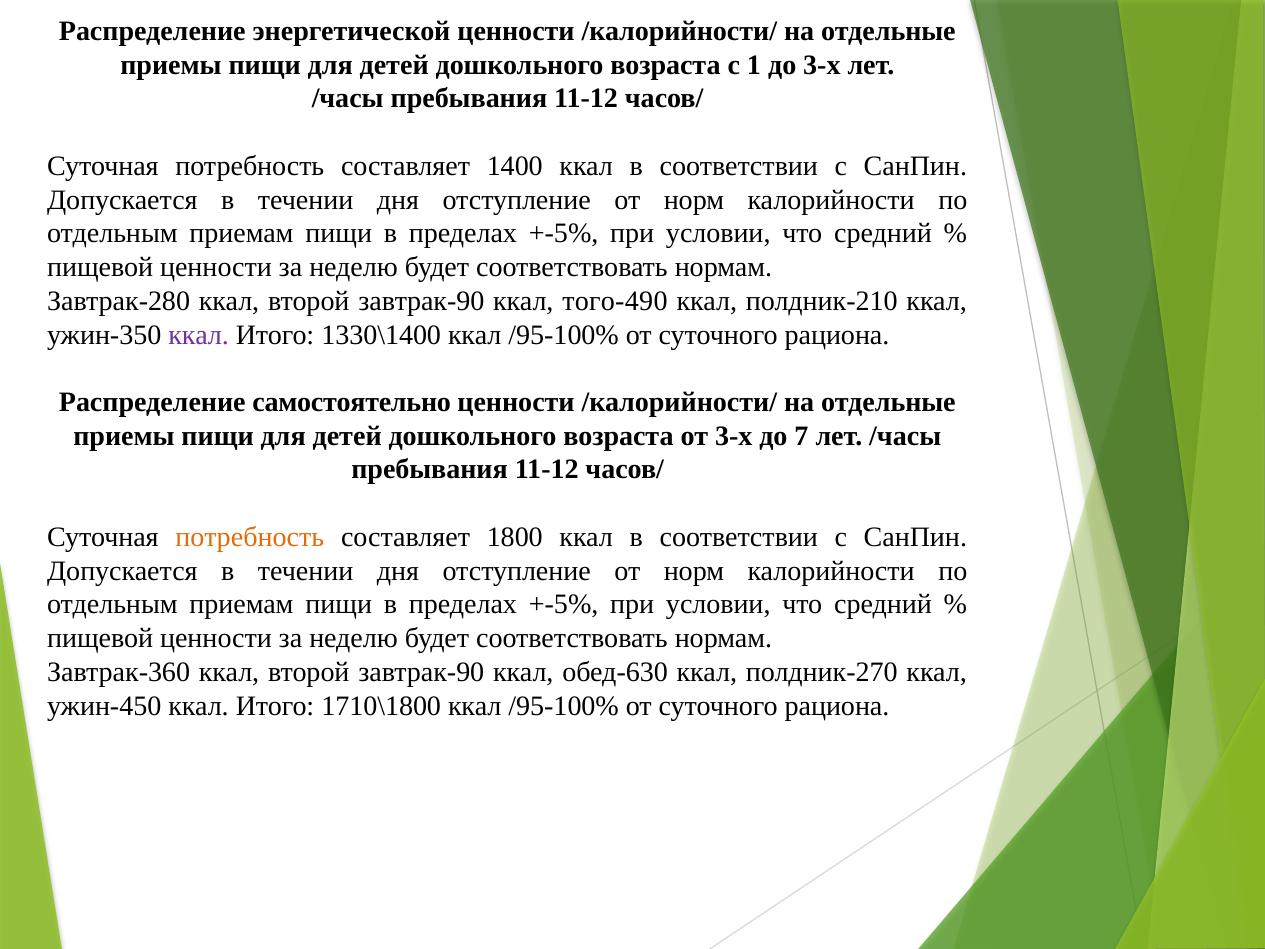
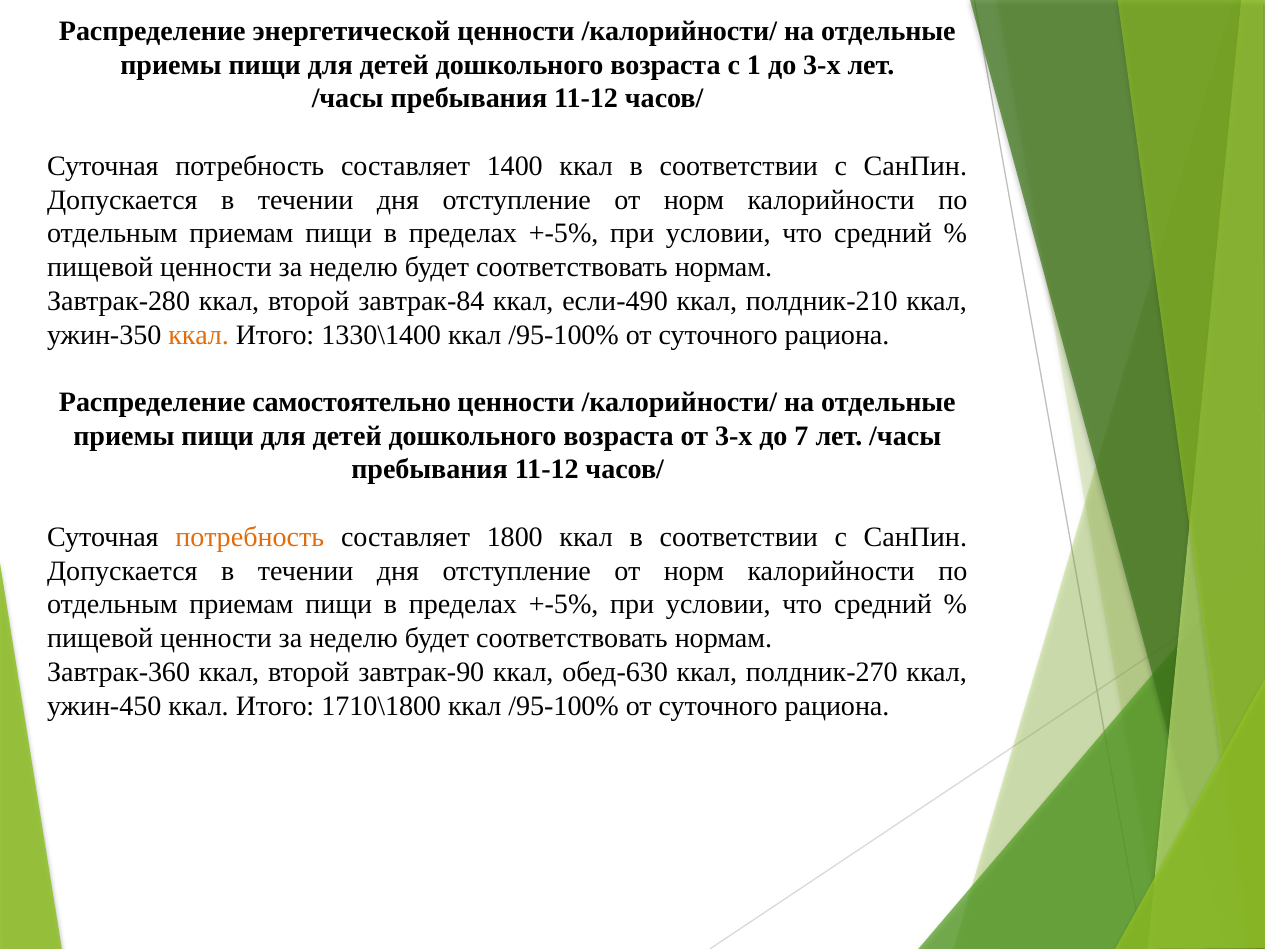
Завтрак-280 ккал второй завтрак-90: завтрак-90 -> завтрак-84 (421, 301)
того-490: того-490 -> если-490 (615, 301)
ккал colour: purple -> orange (199, 335)
